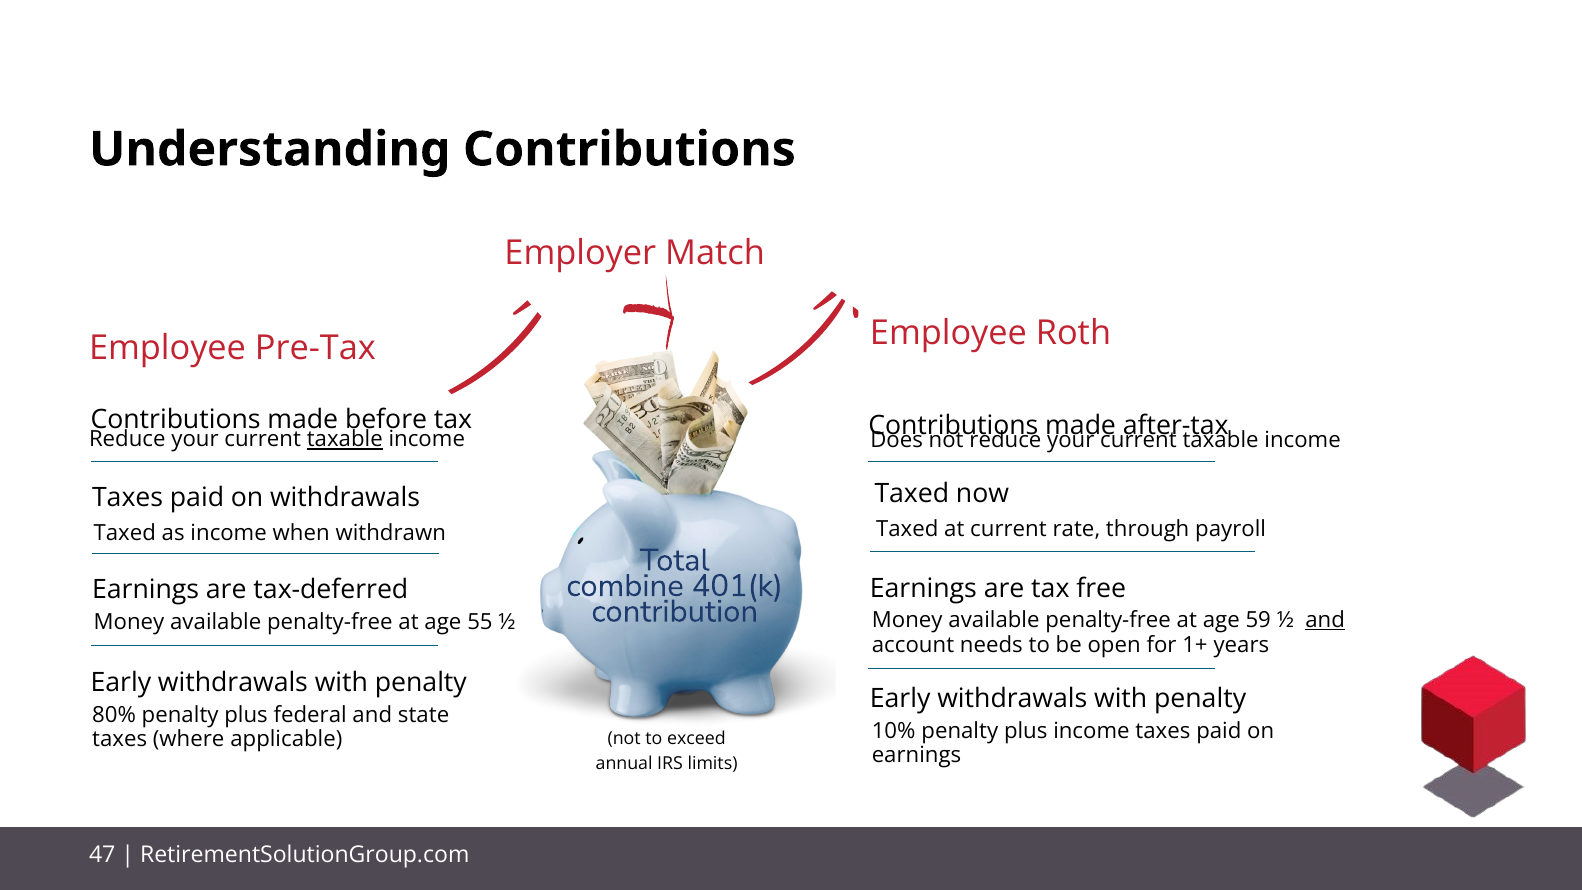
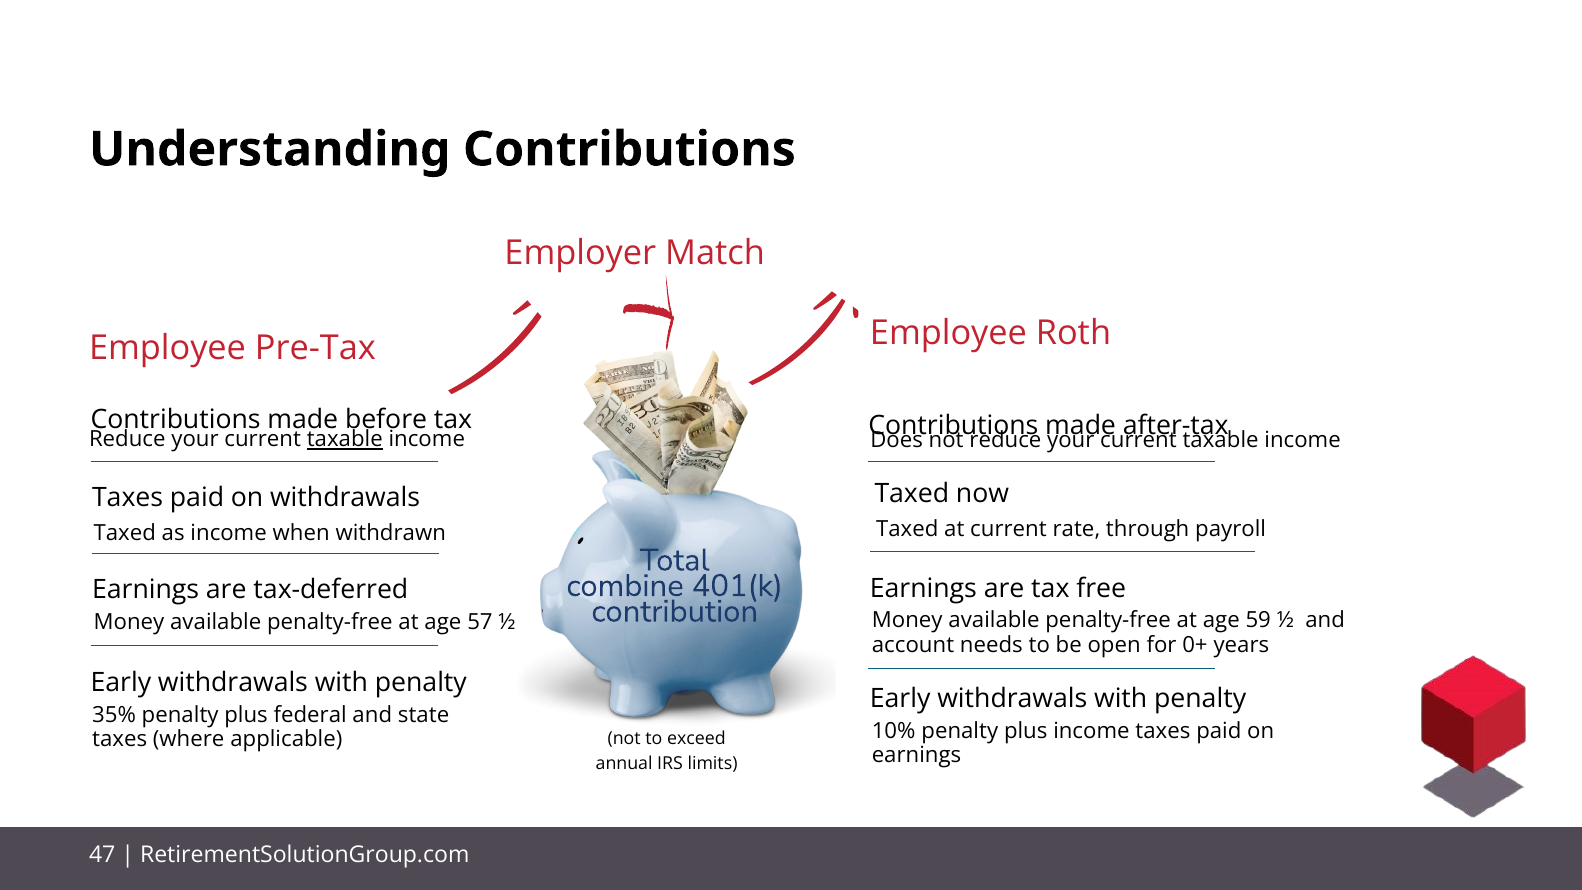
and underline: present -> none (1325, 620)
55: 55 -> 57 (480, 622)
1+: 1+ -> 0+ (1195, 645)
80%: 80% -> 35% (114, 715)
